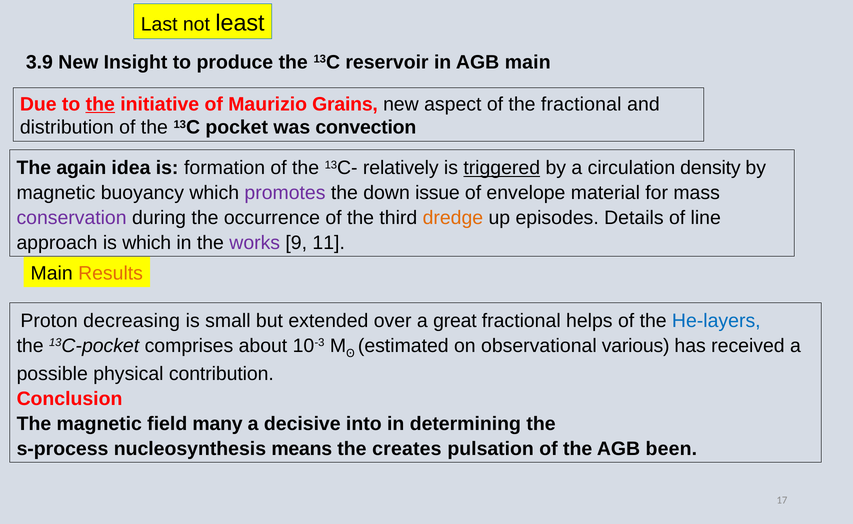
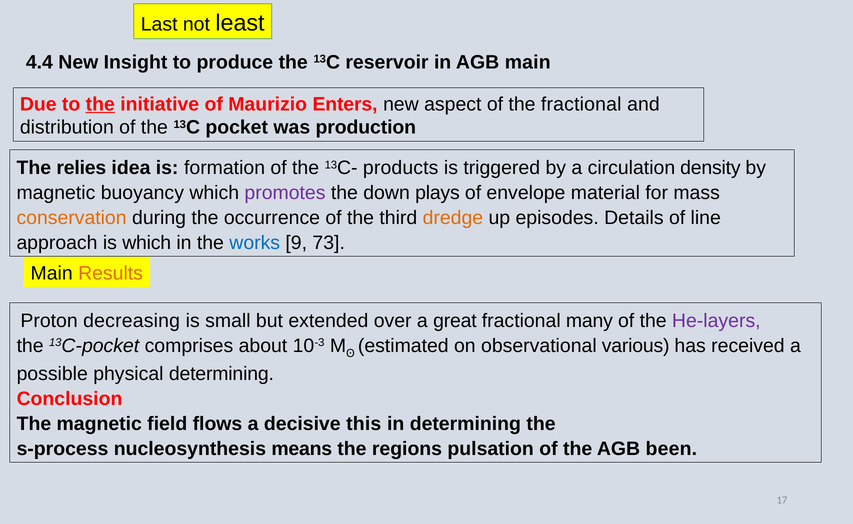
3.9: 3.9 -> 4.4 (39, 62)
Grains: Grains -> Enters (345, 104)
convection: convection -> production (366, 128)
again: again -> relies (81, 168)
relatively: relatively -> products (401, 168)
triggered underline: present -> none (502, 168)
issue: issue -> plays (437, 193)
conservation colour: purple -> orange (72, 218)
works colour: purple -> blue (255, 243)
11: 11 -> 73 (329, 243)
helps: helps -> many (589, 321)
He-layers colour: blue -> purple (716, 321)
physical contribution: contribution -> determining (221, 374)
many: many -> flows (217, 424)
into: into -> this (364, 424)
creates: creates -> regions (407, 449)
